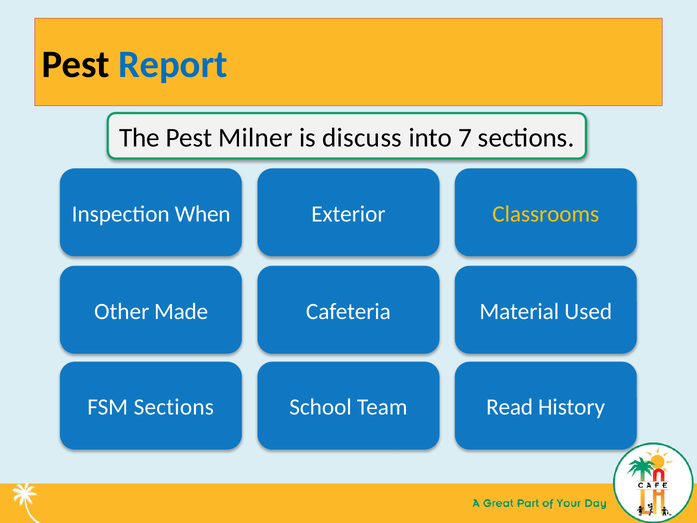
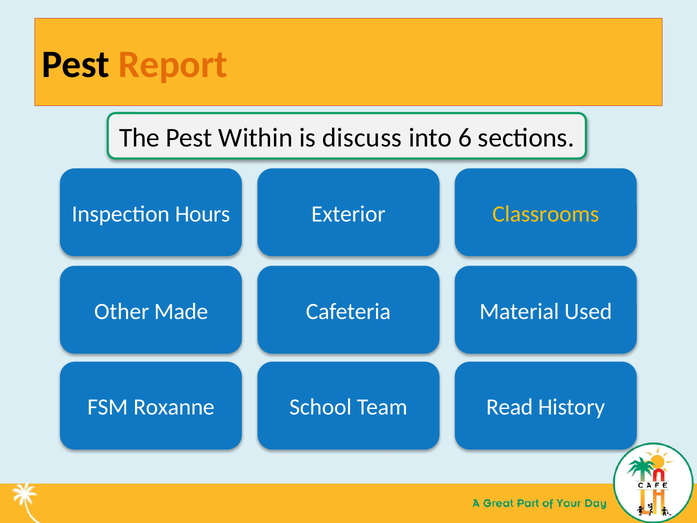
Report colour: blue -> orange (173, 65)
Milner: Milner -> Within (256, 138)
7: 7 -> 6 (465, 138)
When: When -> Hours (203, 214)
FSM Sections: Sections -> Roxanne (174, 407)
